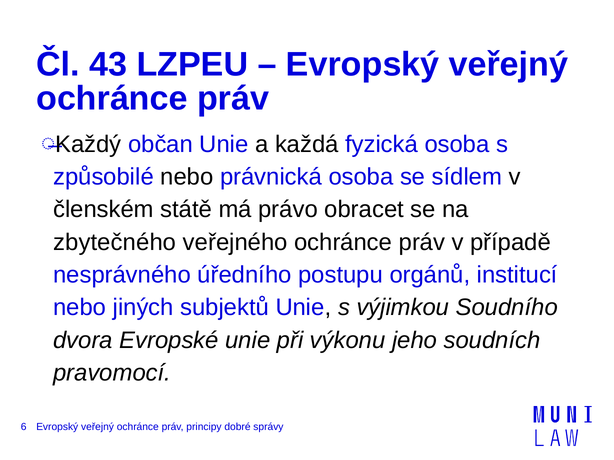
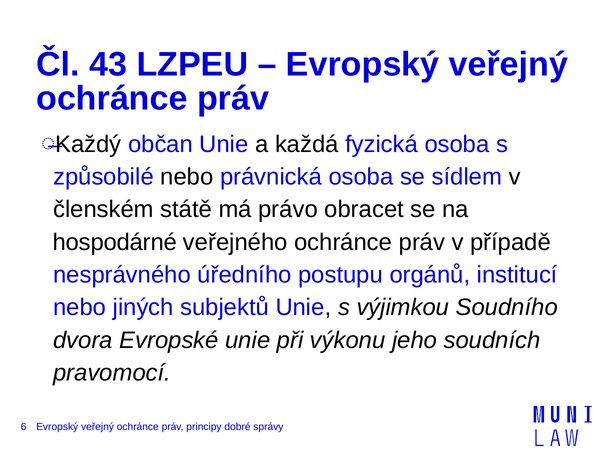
zbytečného: zbytečného -> hospodárné (115, 242)
